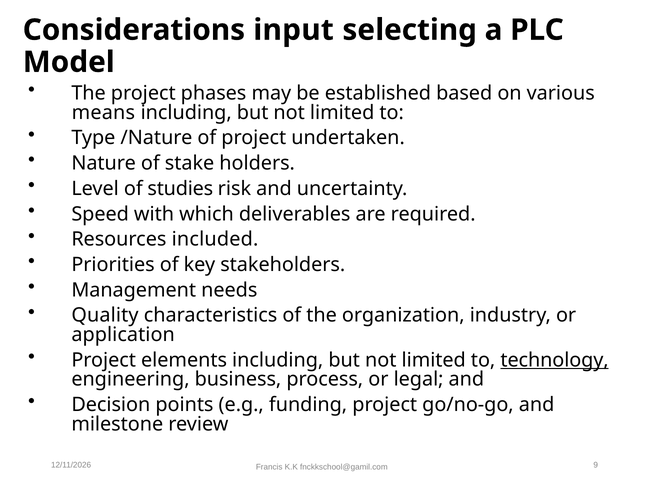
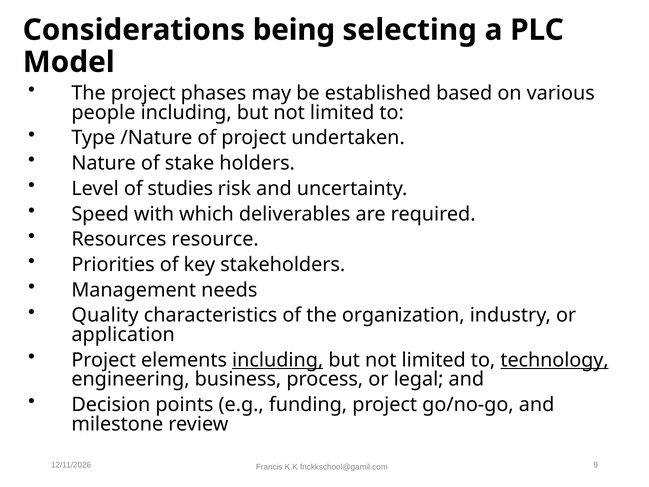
input: input -> being (294, 30)
means: means -> people (103, 112)
included: included -> resource (215, 239)
including underline: none -> present (278, 360)
